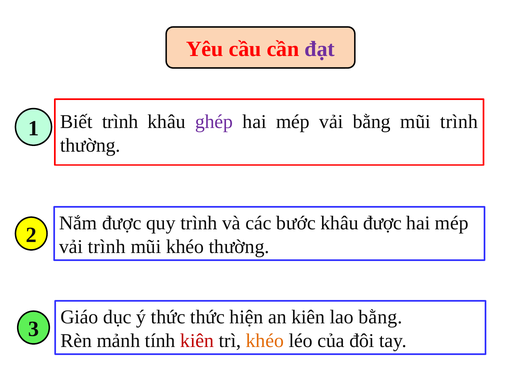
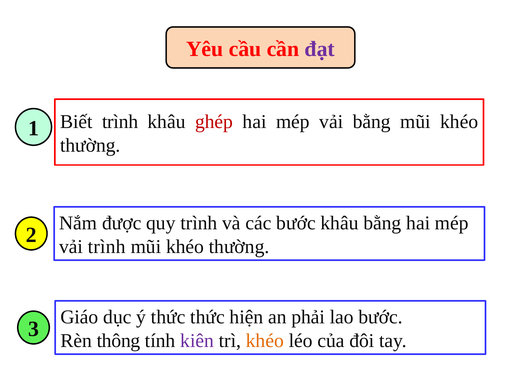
ghép colour: purple -> red (214, 122)
bằng mũi trình: trình -> khéo (459, 122)
khâu được: được -> bằng (382, 223)
an kiên: kiên -> phải (308, 317)
lao bằng: bằng -> bước (381, 317)
mảnh: mảnh -> thông (119, 340)
kiên colour: red -> purple (197, 340)
